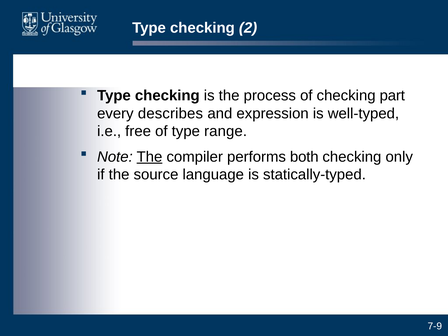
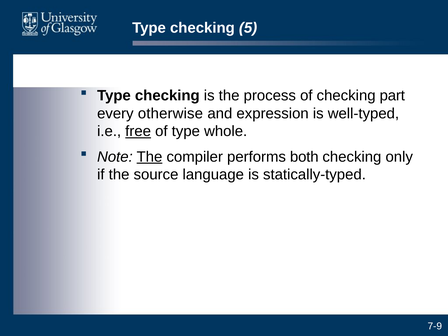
2: 2 -> 5 (248, 28)
describes: describes -> otherwise (170, 113)
free underline: none -> present (138, 131)
range: range -> whole (226, 131)
